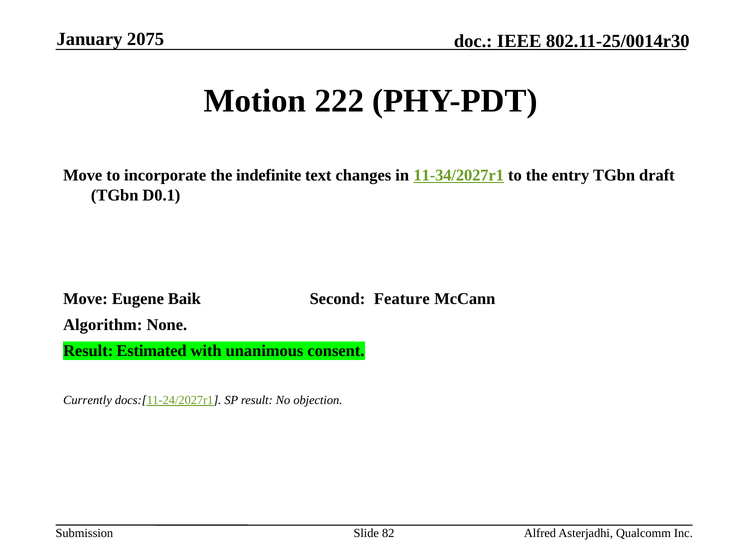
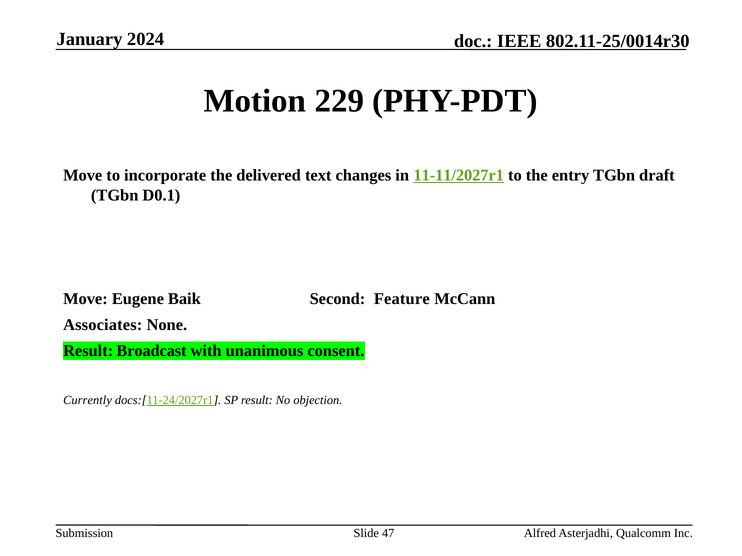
2075: 2075 -> 2024 (146, 39)
222: 222 -> 229 (339, 101)
indefinite: indefinite -> delivered (269, 176)
11-34/2027r1: 11-34/2027r1 -> 11-11/2027r1 (459, 176)
Algorithm: Algorithm -> Associates (103, 325)
Estimated: Estimated -> Broadcast (152, 351)
82: 82 -> 47 (388, 534)
